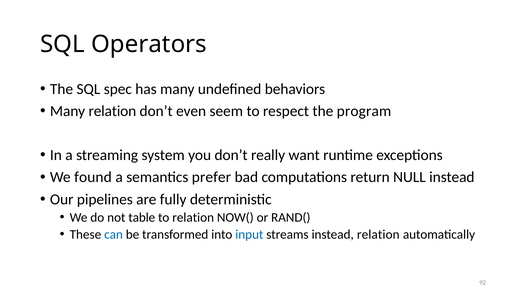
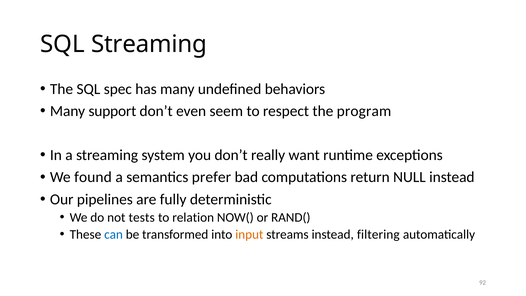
SQL Operators: Operators -> Streaming (149, 44)
Many relation: relation -> support (112, 111)
table: table -> tests (142, 217)
input colour: blue -> orange (249, 234)
instead relation: relation -> filtering (378, 234)
